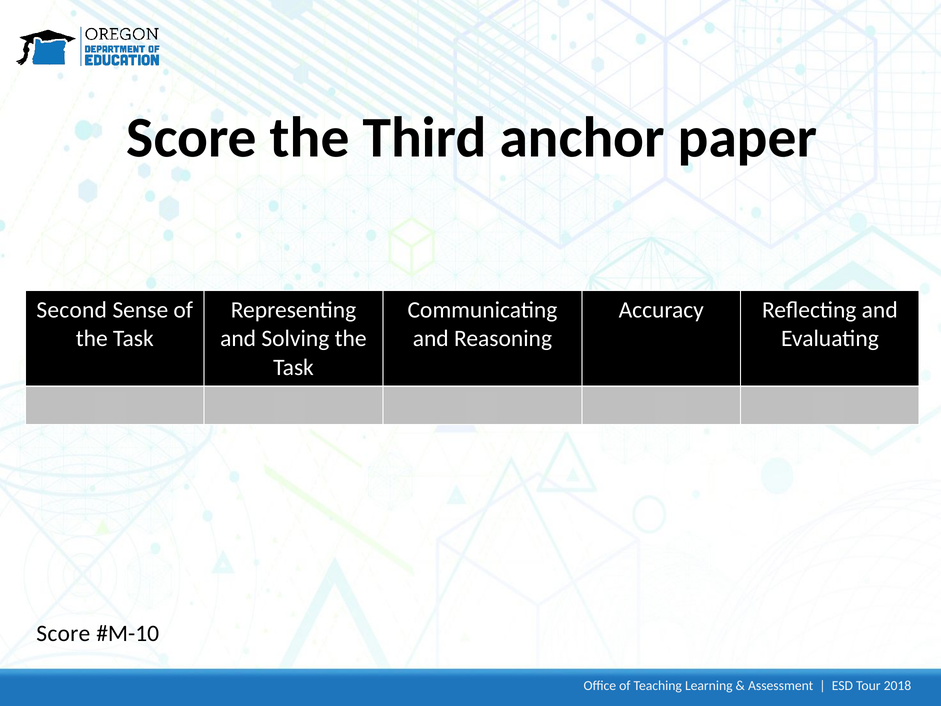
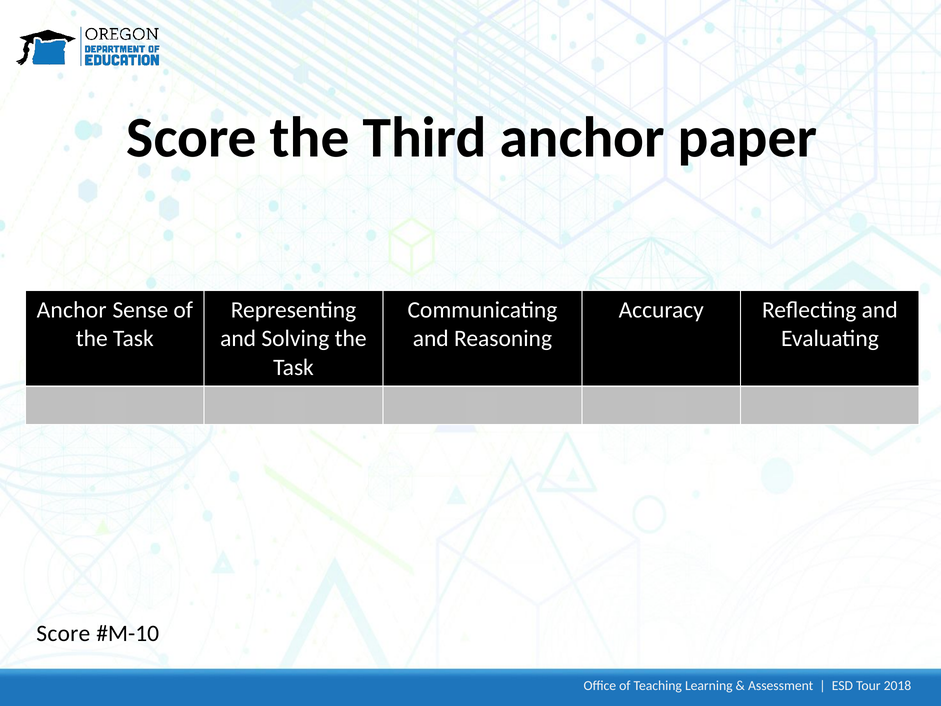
Second: Second -> Anchor (72, 310)
